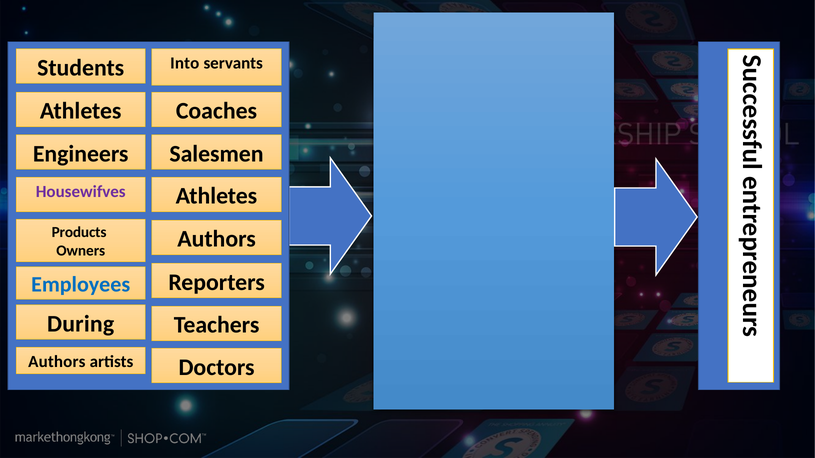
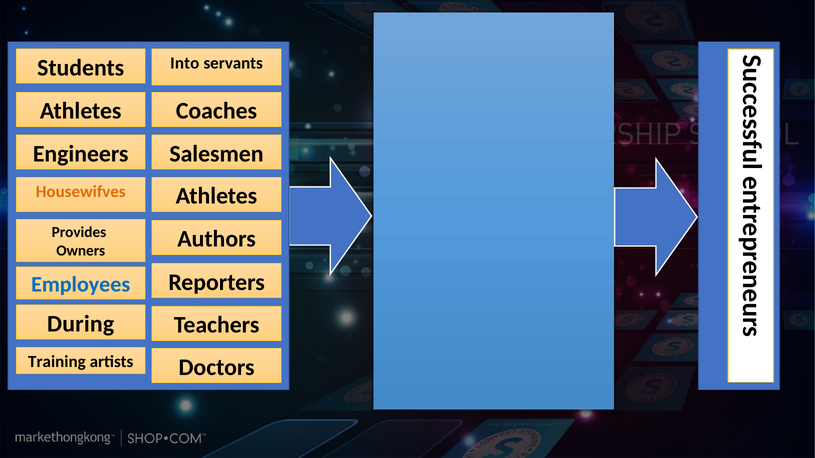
Housewifves colour: purple -> orange (81, 192)
Products: Products -> Provides (79, 233)
Authors: Authors -> Training (57, 362)
